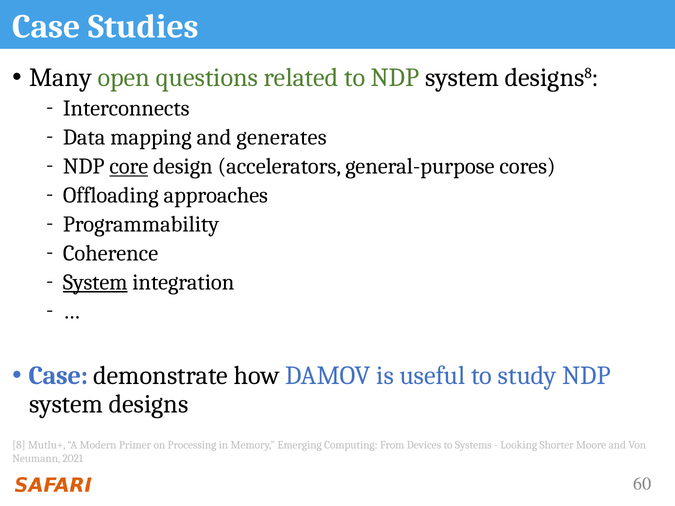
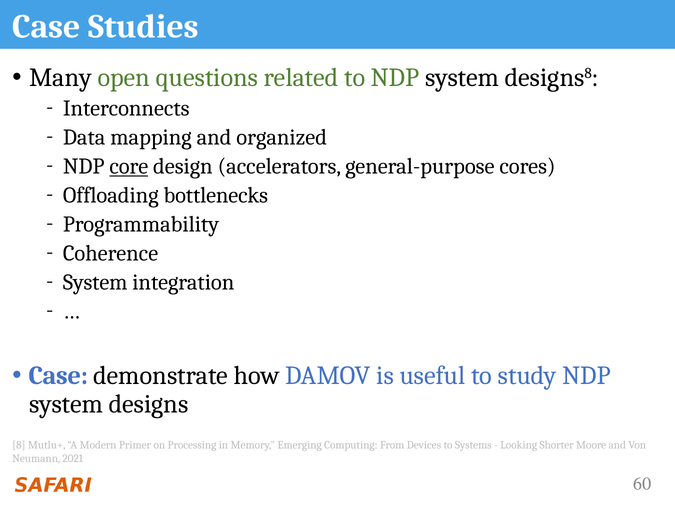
generates: generates -> organized (282, 137)
approaches: approaches -> bottlenecks (216, 195)
System underline: present -> none (95, 282)
